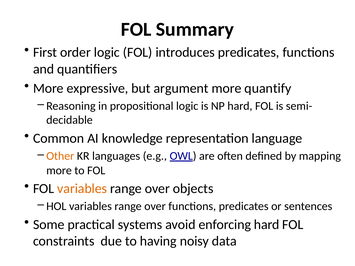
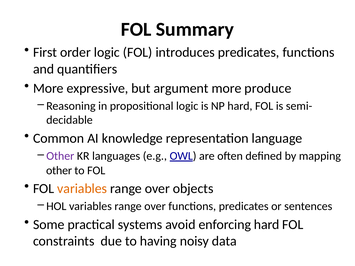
quantify: quantify -> produce (268, 88)
Other colour: orange -> purple (60, 156)
more: more -> other (59, 171)
